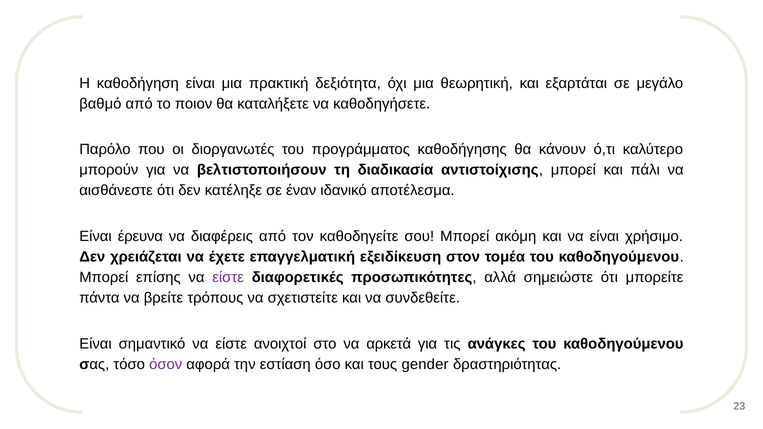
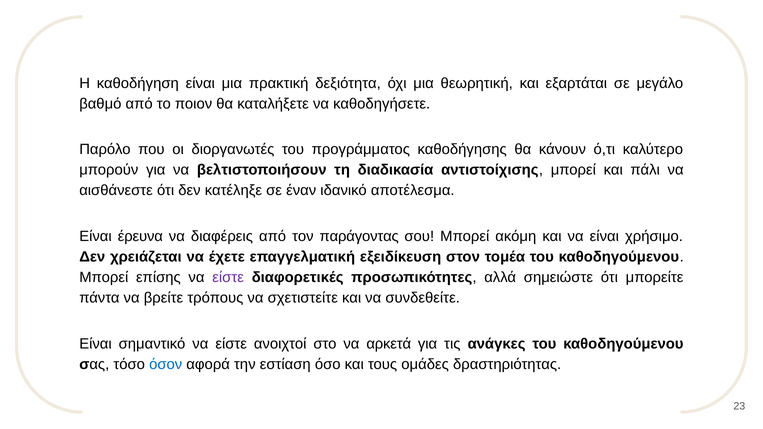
καθοδηγείτε: καθοδηγείτε -> παράγοντας (359, 237)
όσον colour: purple -> blue (166, 365)
gender: gender -> ομάδες (425, 365)
